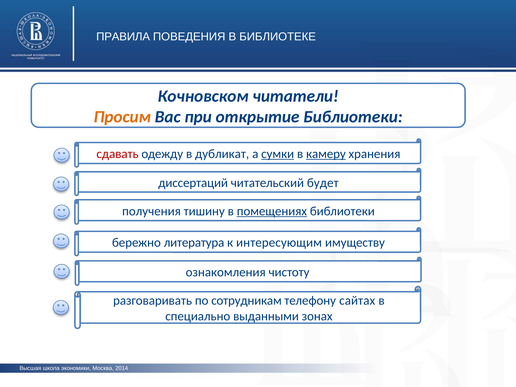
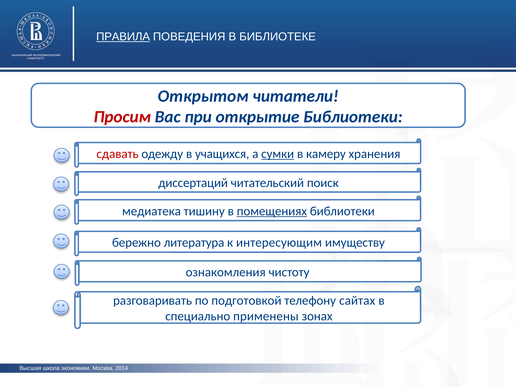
ПРАВИЛА underline: none -> present (123, 37)
Кочновском: Кочновском -> Открытом (203, 96)
Просим colour: orange -> red (122, 117)
дубликат: дубликат -> учащихся (222, 154)
камеру underline: present -> none (326, 154)
будет: будет -> поиск (323, 183)
получения: получения -> медиатека (151, 211)
сотрудникам: сотрудникам -> подготовкой (246, 301)
выданными: выданными -> применены (266, 316)
